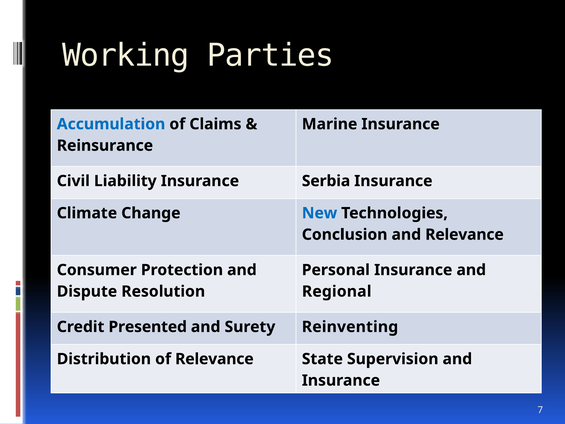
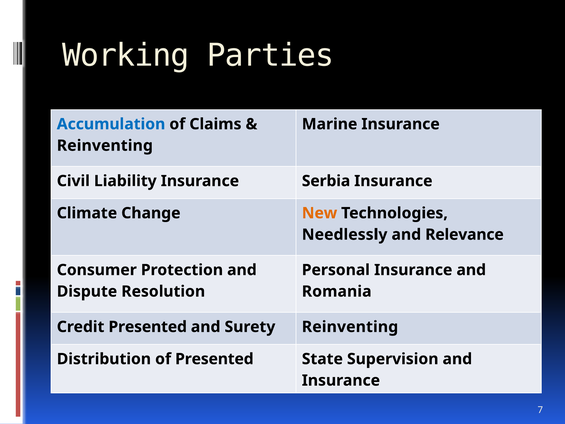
Reinsurance: Reinsurance -> Reinventing (105, 145)
New colour: blue -> orange (320, 213)
Conclusion: Conclusion -> Needlessly (345, 234)
Regional: Regional -> Romania (337, 291)
of Relevance: Relevance -> Presented (214, 359)
